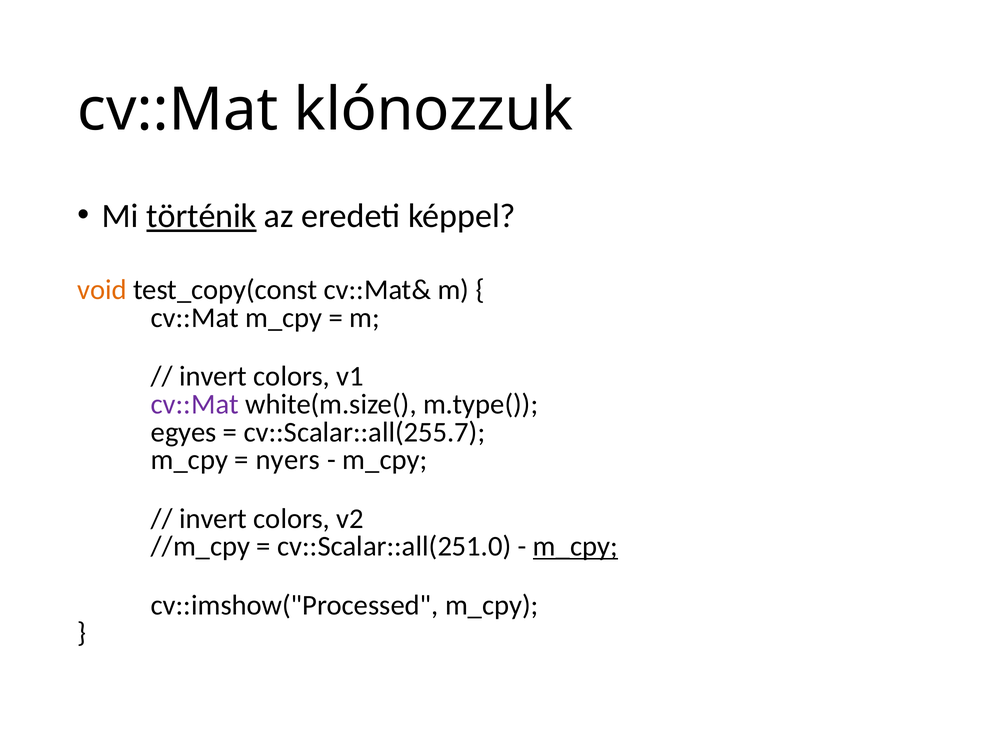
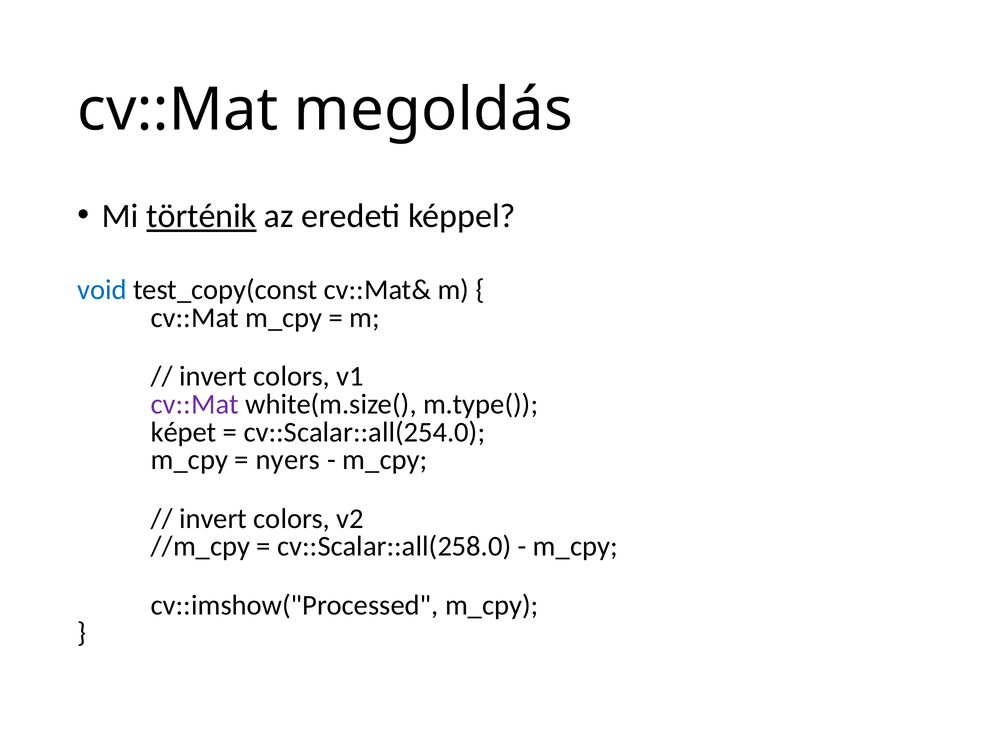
klónozzuk: klónozzuk -> megoldás (433, 110)
void colour: orange -> blue (102, 290)
egyes: egyes -> képet (184, 432)
cv::Scalar::all(255.7: cv::Scalar::all(255.7 -> cv::Scalar::all(254.0 (364, 432)
cv::Scalar::all(251.0: cv::Scalar::all(251.0 -> cv::Scalar::all(258.0 (394, 547)
m_cpy underline: present -> none (575, 547)
